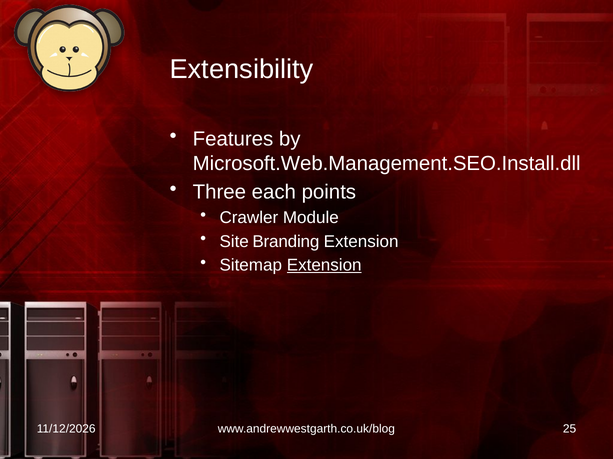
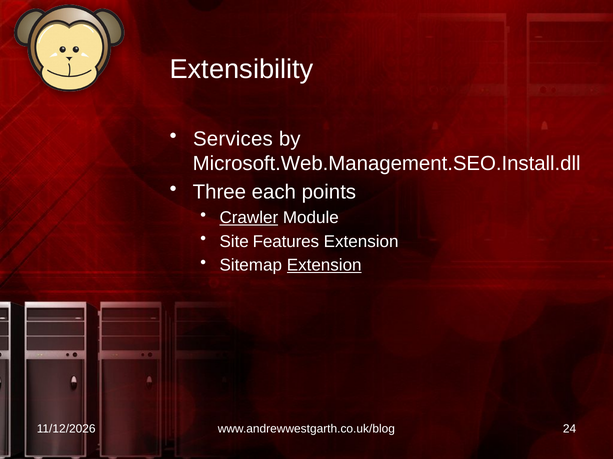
Features: Features -> Services (233, 139)
Crawler underline: none -> present (249, 218)
Branding: Branding -> Features (286, 242)
25: 25 -> 24 (570, 430)
